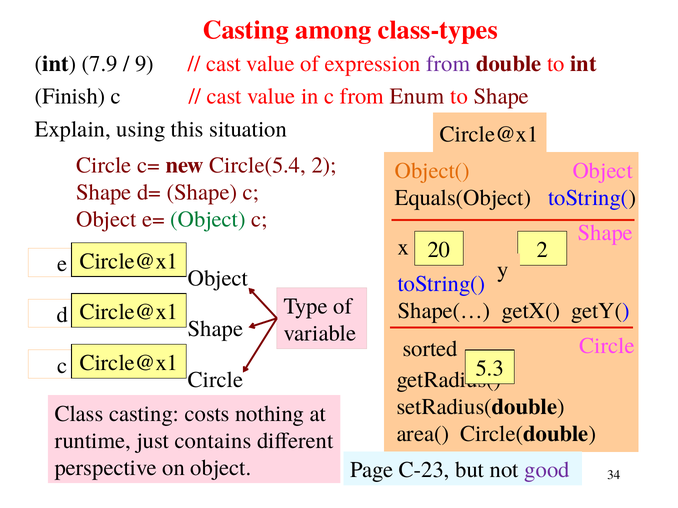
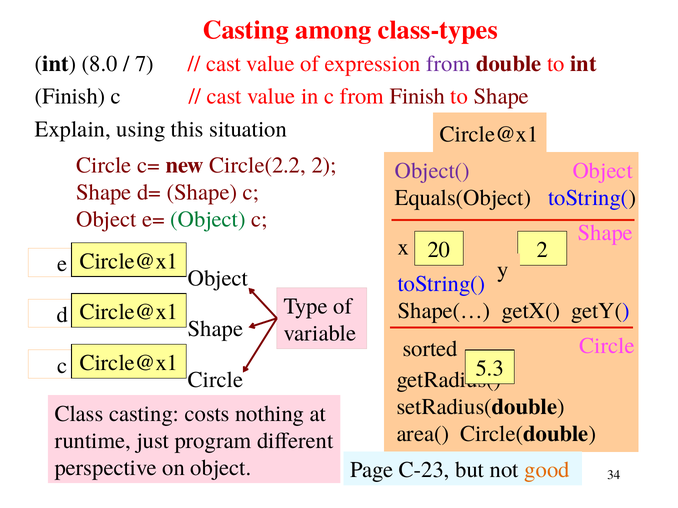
7.9: 7.9 -> 8.0 (100, 64)
9: 9 -> 7 (144, 64)
from Enum: Enum -> Finish (417, 96)
Circle(5.4: Circle(5.4 -> Circle(2.2 (258, 165)
Object( colour: orange -> purple (432, 171)
contains: contains -> program (213, 441)
good colour: purple -> orange (547, 470)
